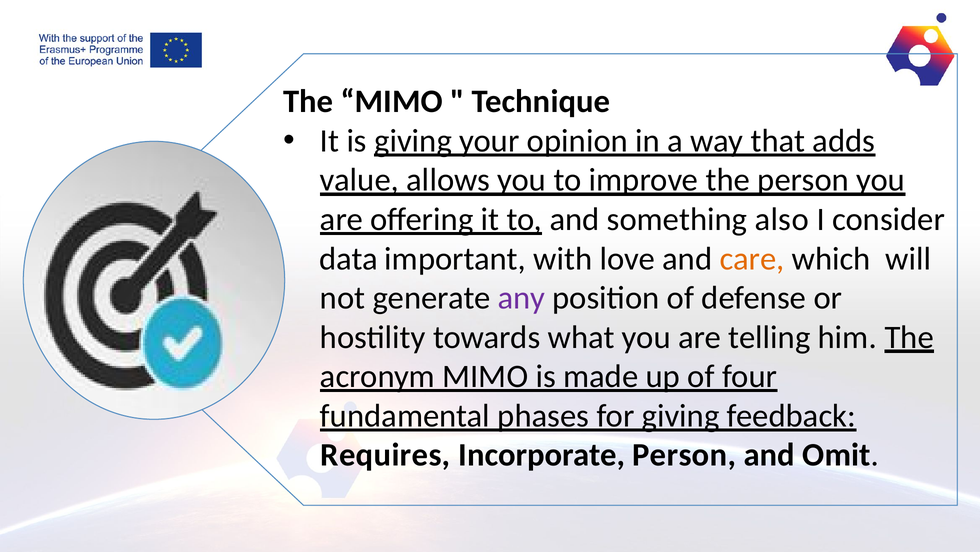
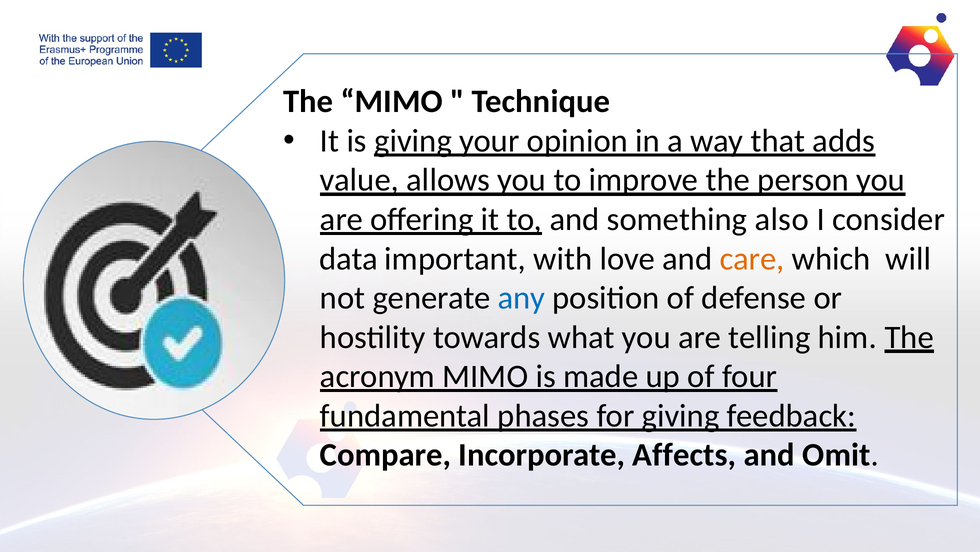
any colour: purple -> blue (521, 298)
Requires: Requires -> Compare (386, 454)
Incorporate Person: Person -> Affects (684, 454)
